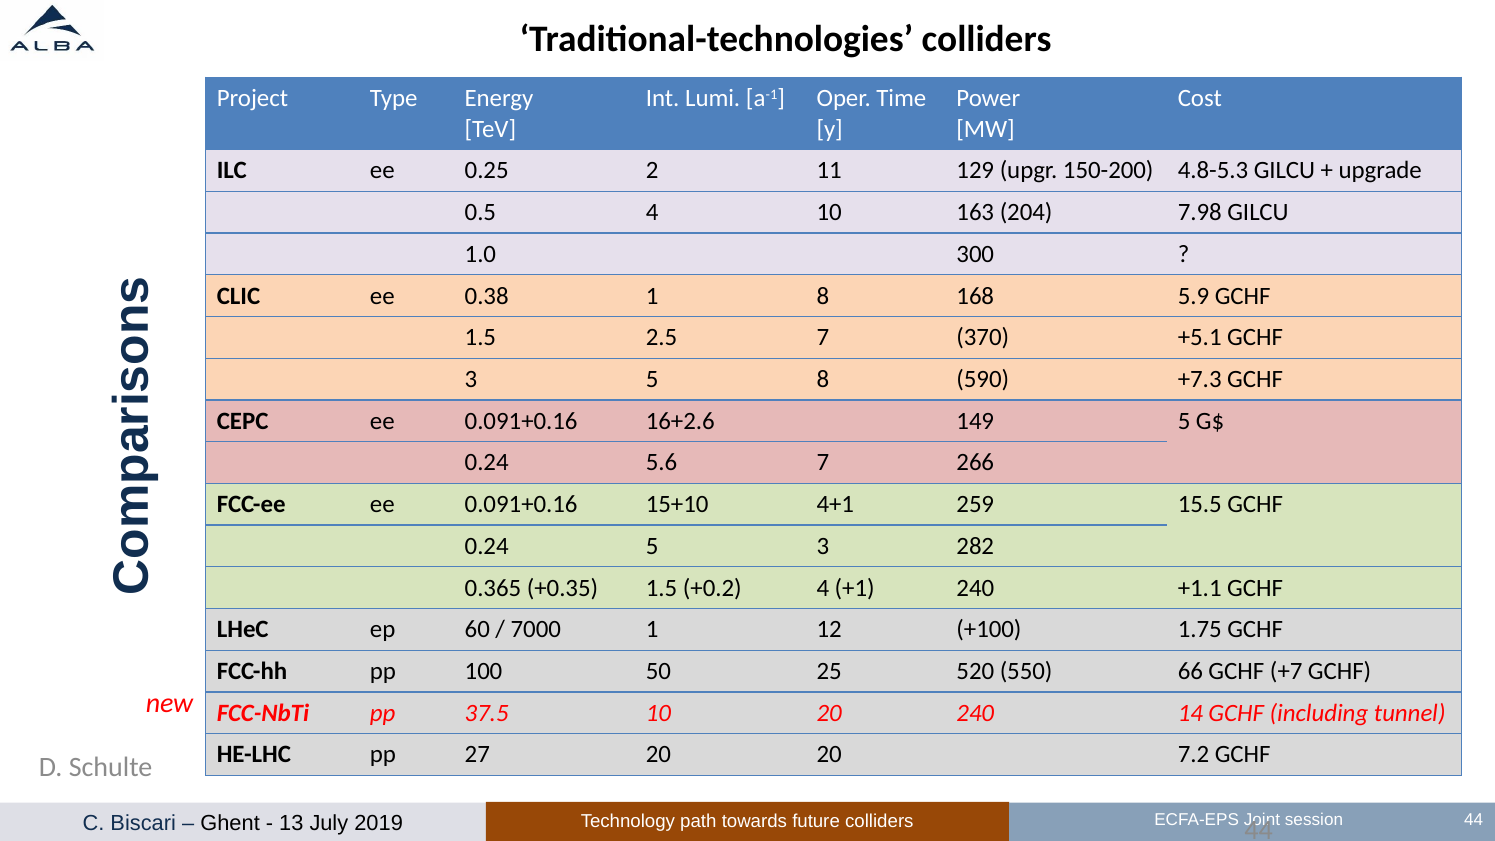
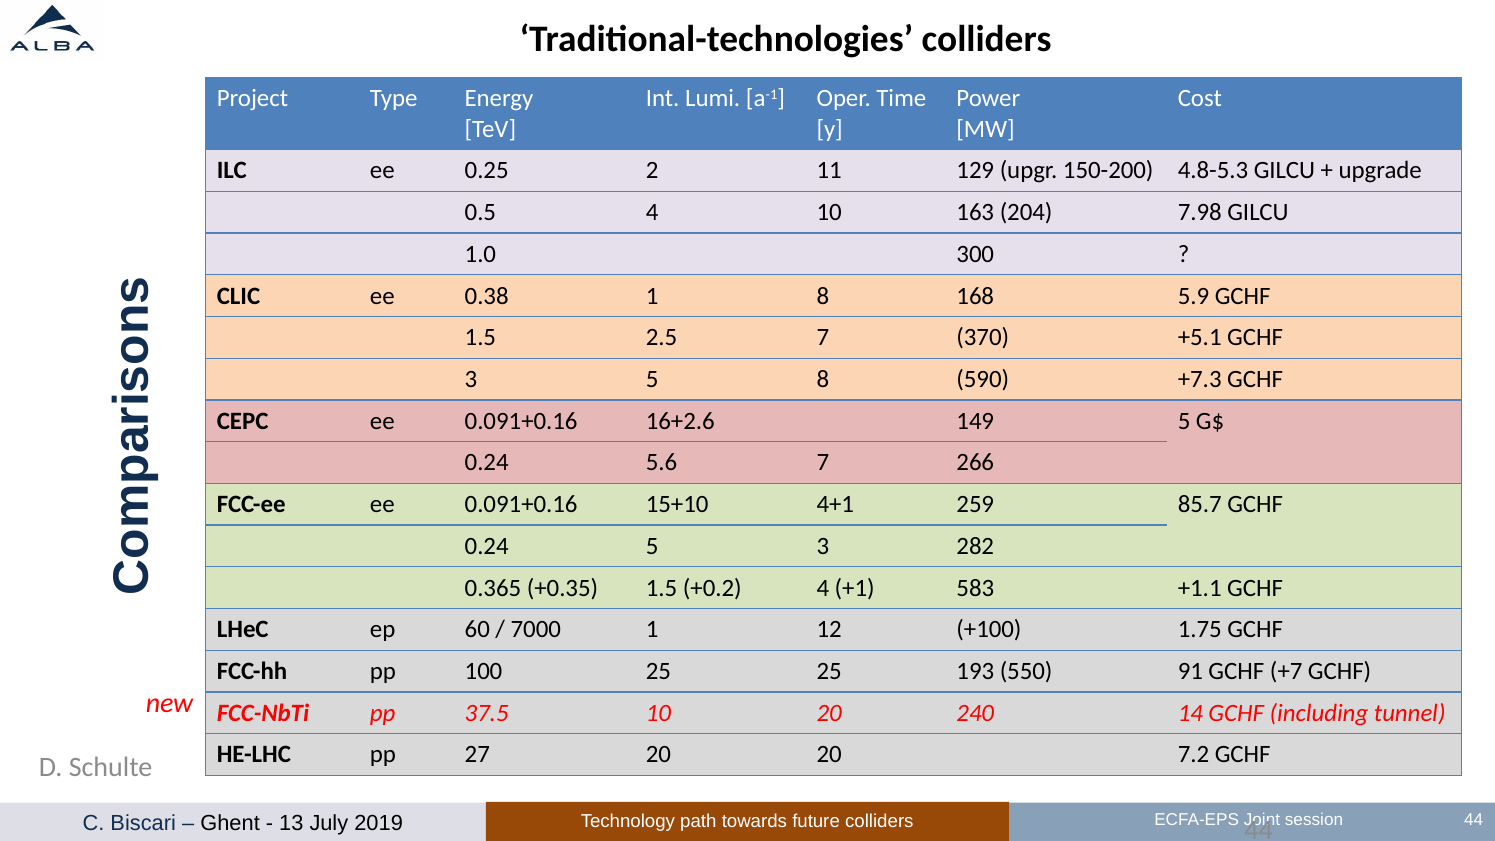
15.5: 15.5 -> 85.7 (1200, 504)
+1 240: 240 -> 583 (975, 588)
100 50: 50 -> 25 (658, 671)
520: 520 -> 193 (975, 671)
66: 66 -> 91 (1190, 671)
